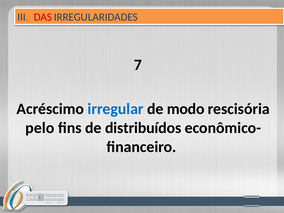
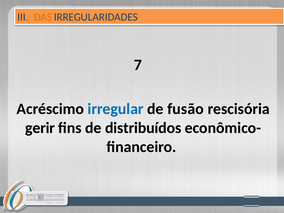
DAS colour: red -> orange (43, 17)
modo: modo -> fusão (186, 109)
pelo: pelo -> gerir (40, 128)
